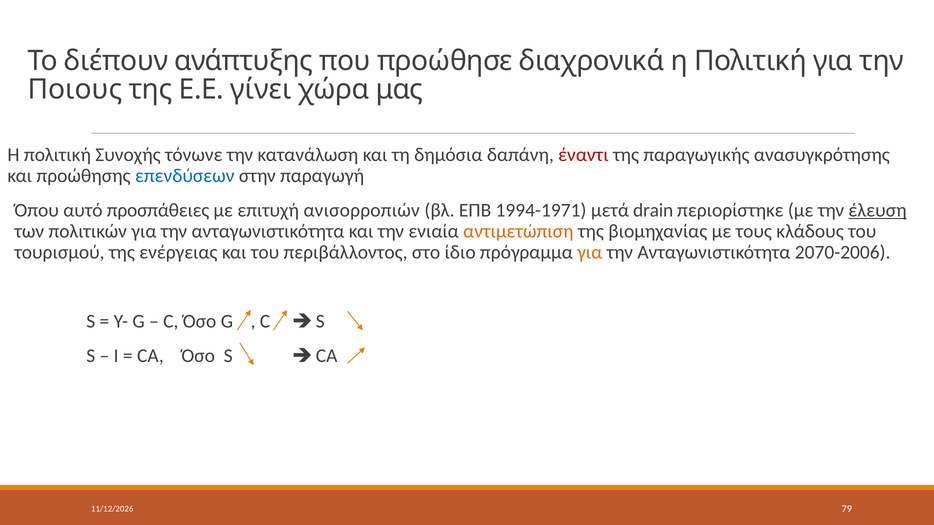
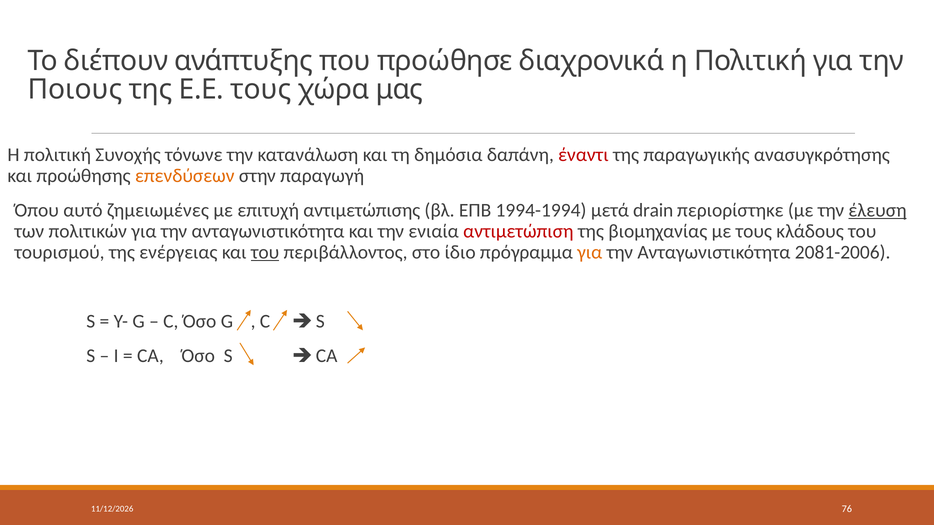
Ε.Ε γίνει: γίνει -> τους (261, 90)
επενδύσεων colour: blue -> orange (185, 176)
προσπάθειες: προσπάθειες -> ζημειωμένες (158, 210)
ανισορροπιών: ανισορροπιών -> αντιμετώπισης (362, 210)
1994-1971: 1994-1971 -> 1994-1994 (541, 210)
αντιμετώπιση colour: orange -> red (518, 231)
του underline: none -> present (265, 252)
2070-2006: 2070-2006 -> 2081-2006 (843, 252)
79: 79 -> 76 (847, 509)
